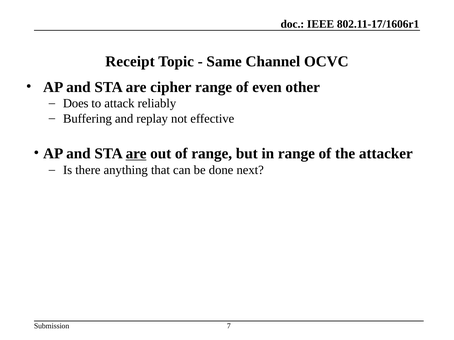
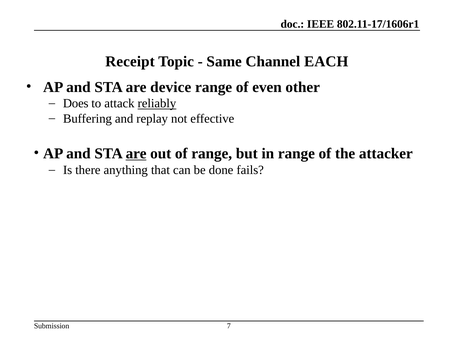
OCVC: OCVC -> EACH (326, 62)
cipher: cipher -> device (171, 87)
reliably underline: none -> present (157, 104)
next: next -> fails (250, 170)
